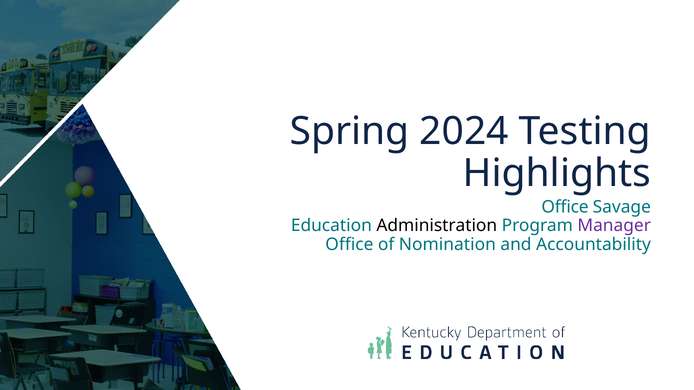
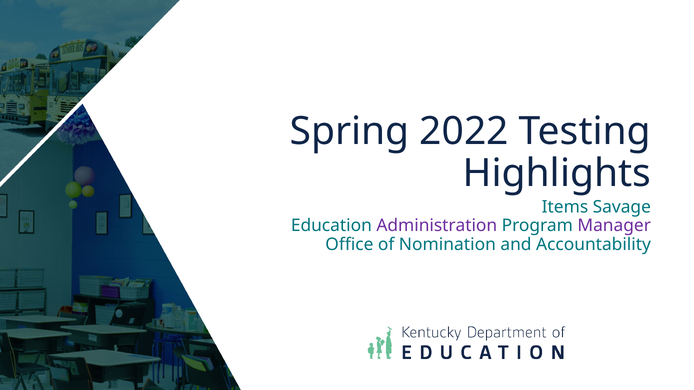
2024: 2024 -> 2022 (464, 132)
Office: Office -> Items (565, 207)
Administration colour: black -> purple (437, 226)
